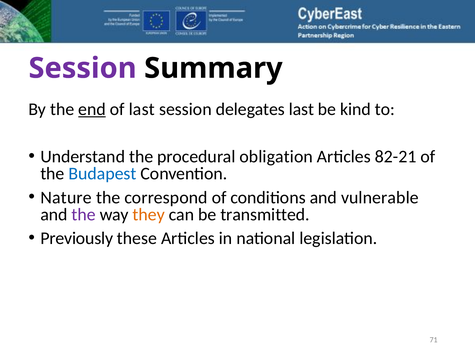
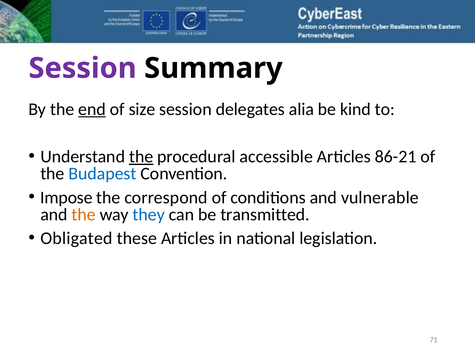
of last: last -> size (142, 109)
delegates last: last -> alia (301, 109)
the underline: none -> present (141, 157)
obligation: obligation -> accessible (276, 157)
82-21: 82-21 -> 86-21 (396, 157)
Nature: Nature -> Impose (66, 198)
the colour: purple -> orange (84, 215)
they colour: orange -> blue (149, 215)
Previously: Previously -> Obligated (77, 238)
